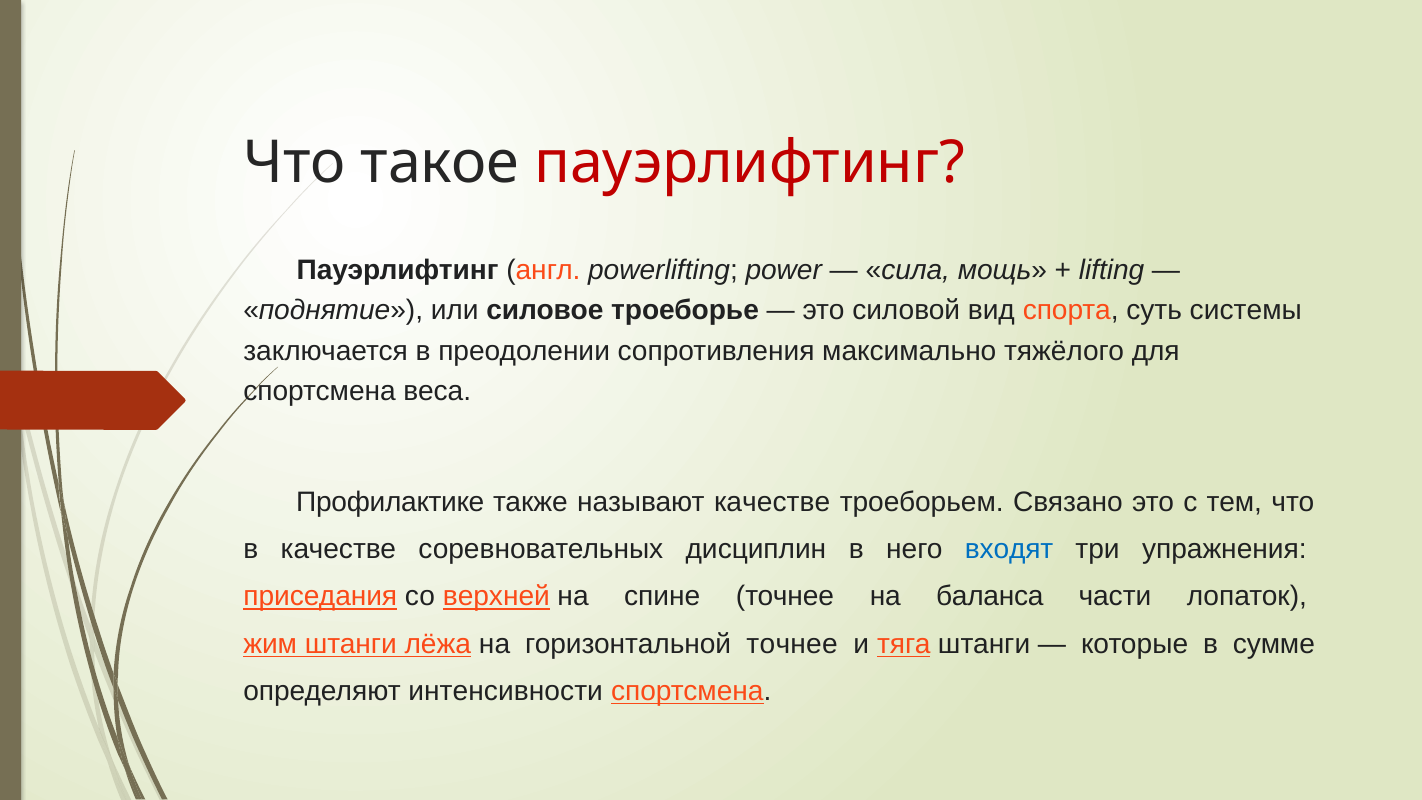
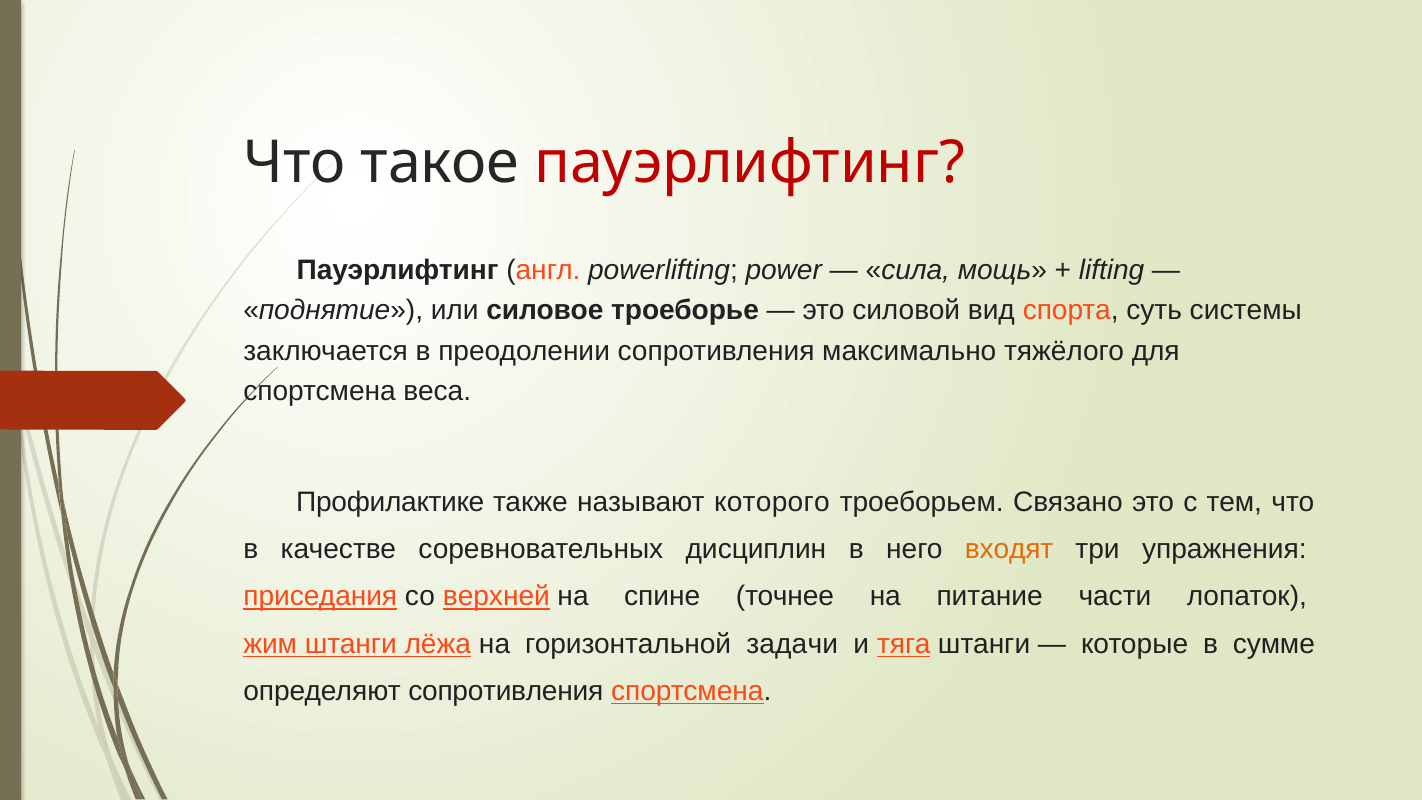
называют качестве: качестве -> которого (772, 502)
входят colour: blue -> orange (1009, 549)
баланса: баланса -> питание (990, 597)
горизонтальной точнее: точнее -> задачи (792, 644)
определяют интенсивности: интенсивности -> сопротивления (506, 691)
